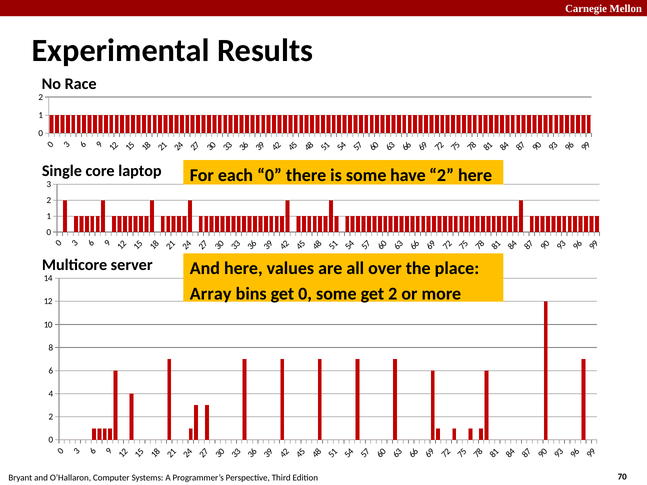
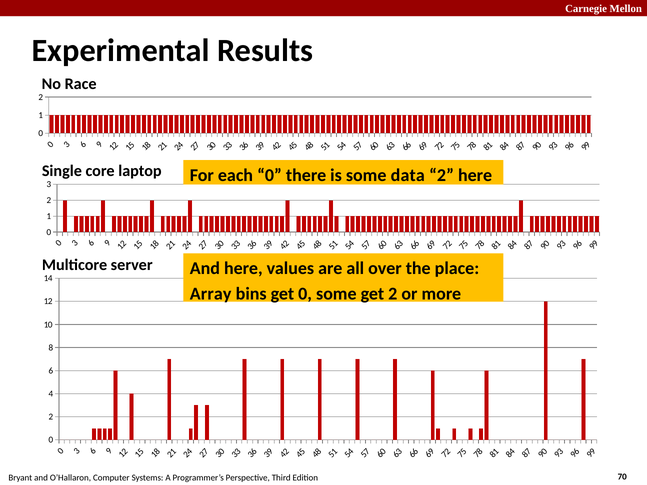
have: have -> data (408, 175)
